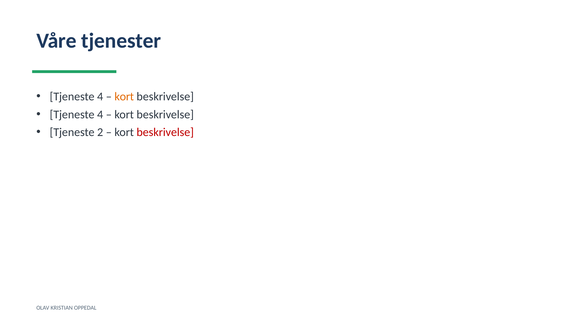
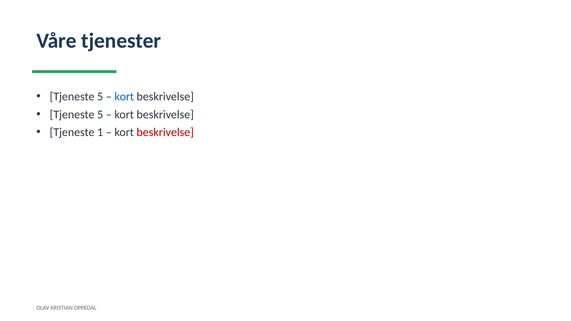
4: 4 -> 5 (100, 97)
kort colour: orange -> blue (124, 97)
4: 4 -> 5 (100, 115)
2: 2 -> 1 (100, 132)
